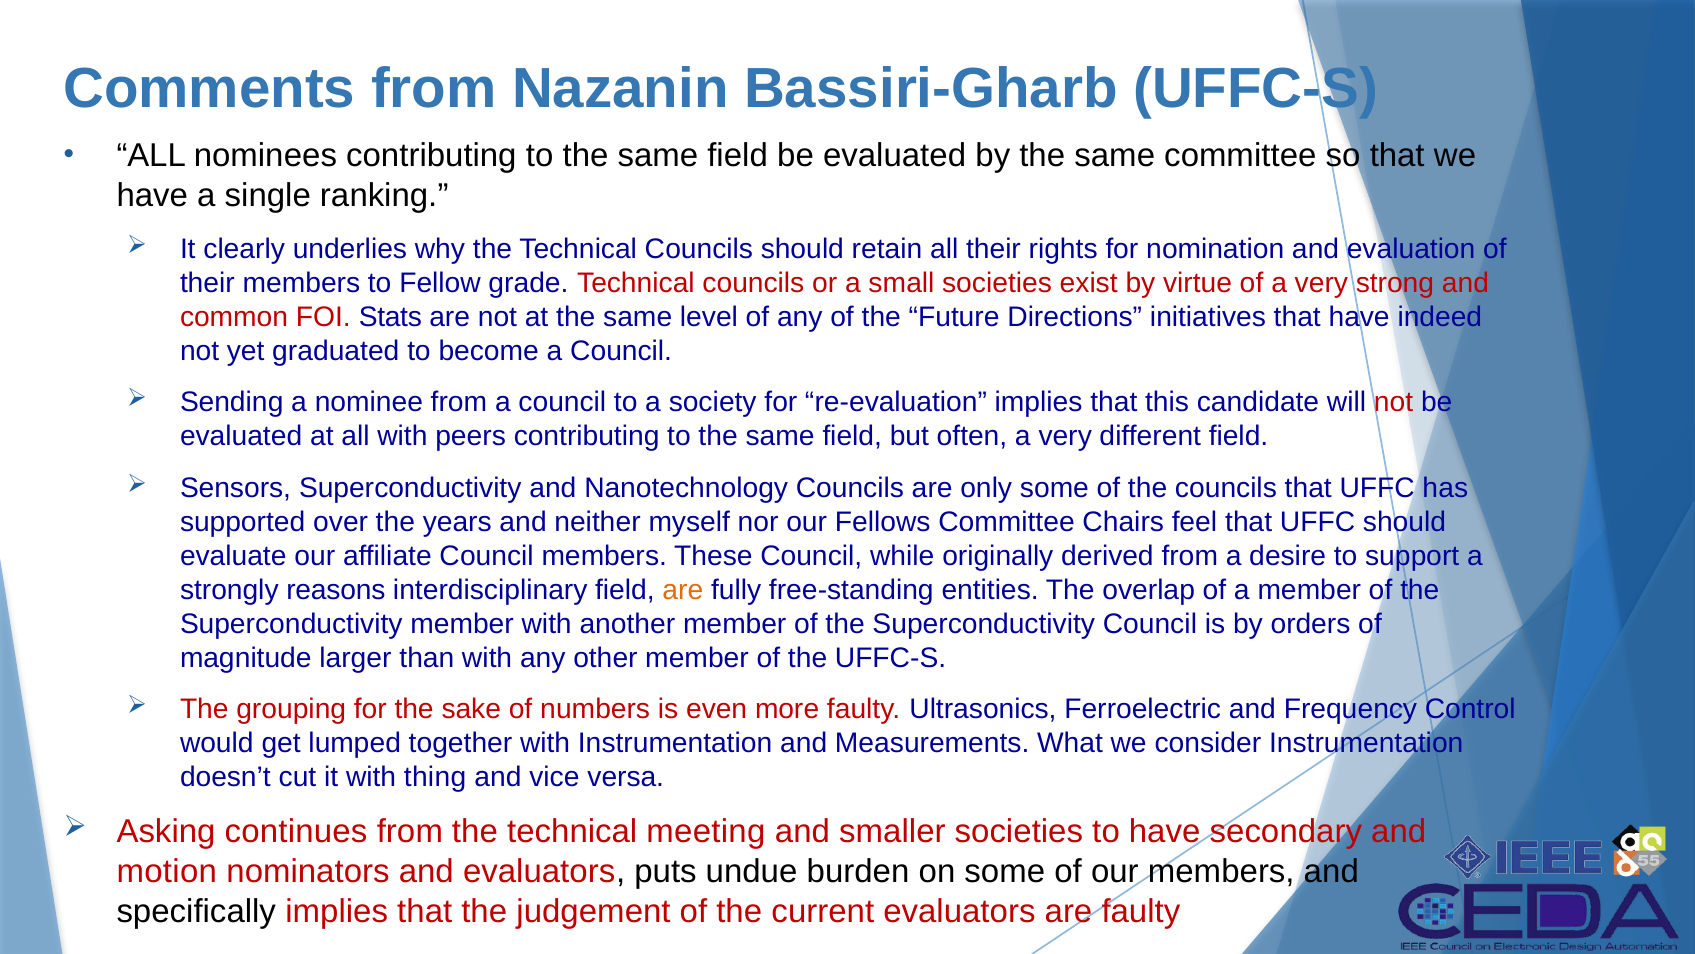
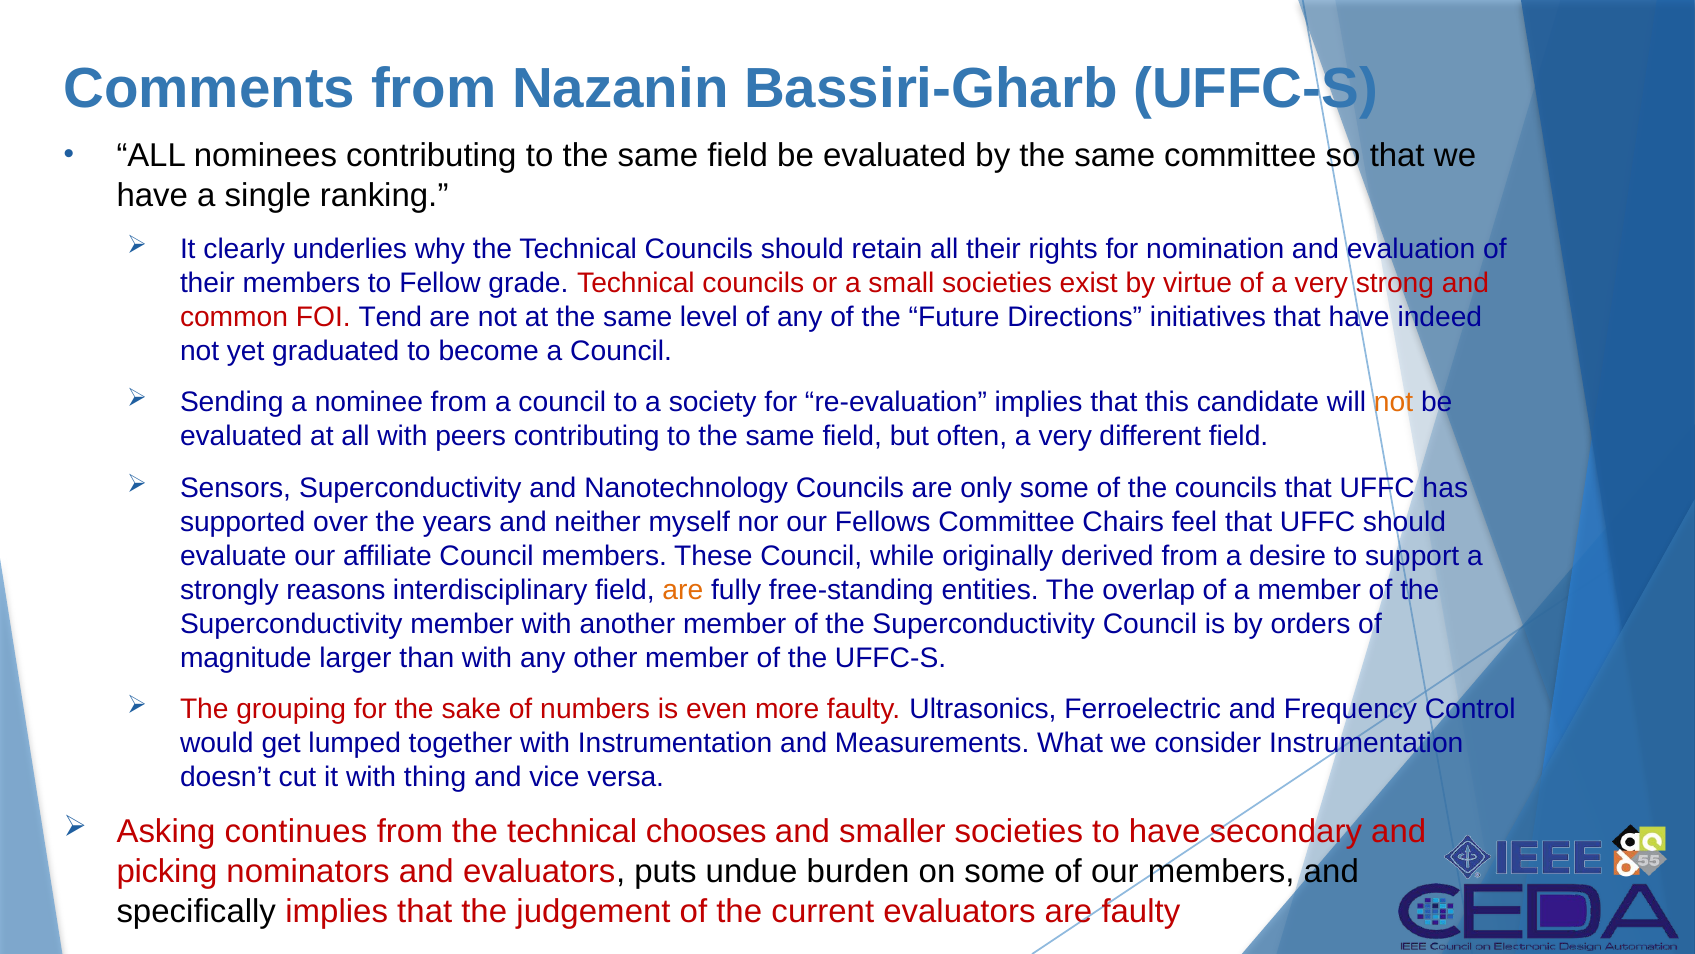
Stats: Stats -> Tend (390, 317)
not colour: red -> orange (1394, 402)
meeting: meeting -> chooses (706, 832)
motion: motion -> picking (167, 871)
